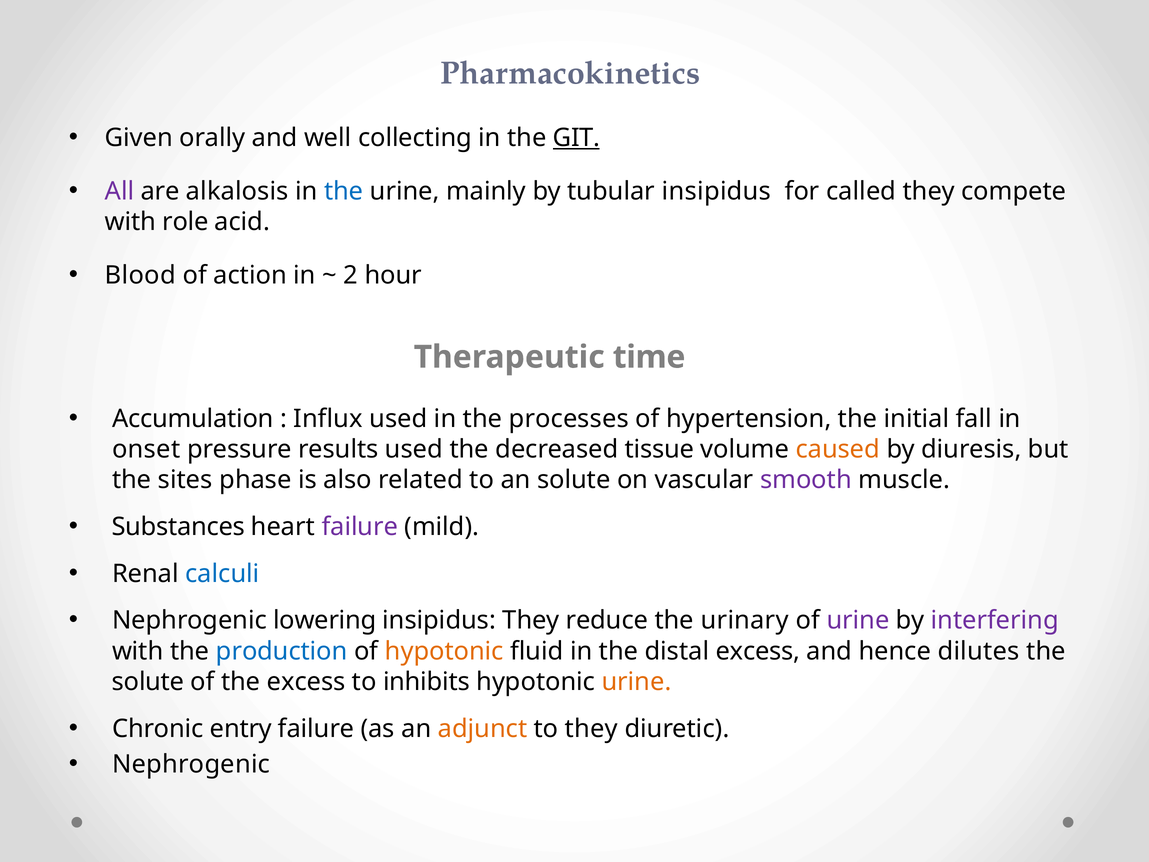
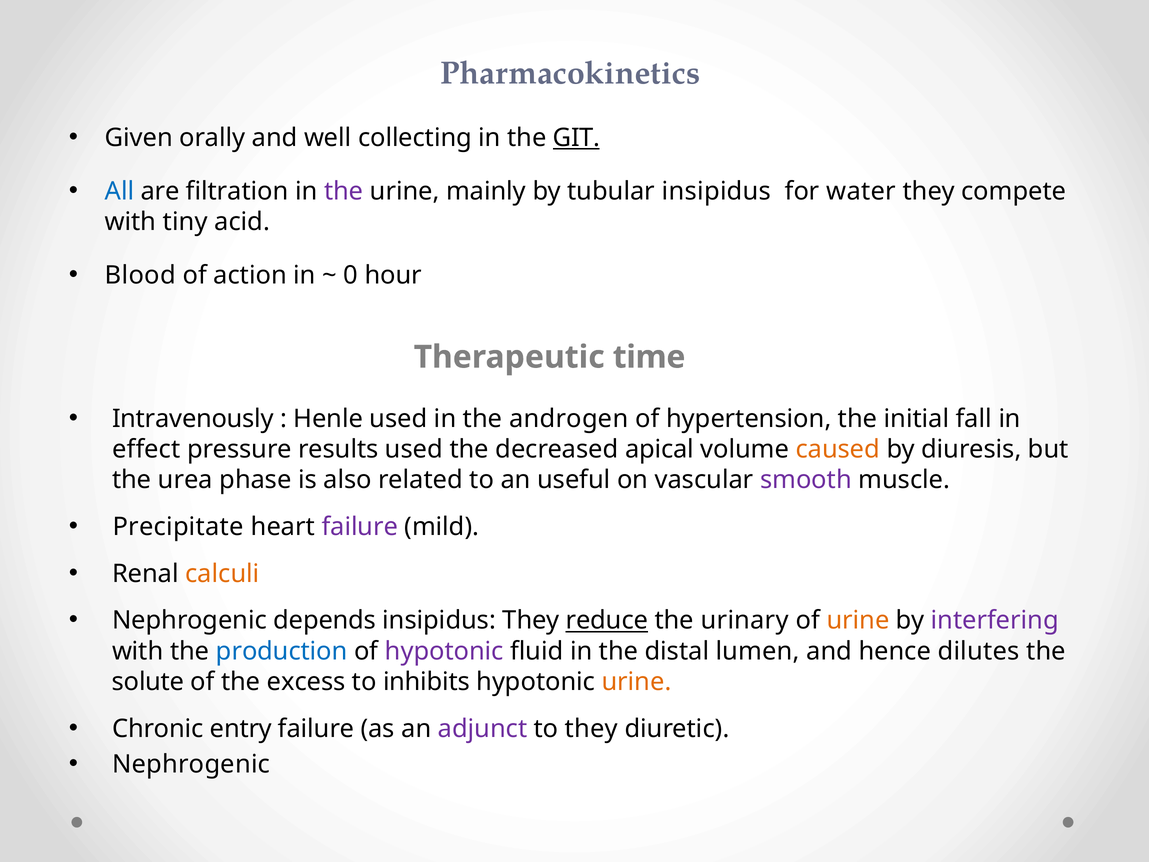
All colour: purple -> blue (120, 191)
alkalosis: alkalosis -> filtration (237, 191)
the colour: blue -> purple (344, 191)
called: called -> water (861, 191)
role: role -> tiny (185, 222)
2: 2 -> 0 (351, 275)
Accumulation: Accumulation -> Intravenously (193, 419)
Influx: Influx -> Henle (328, 419)
processes: processes -> androgen (569, 419)
onset: onset -> effect (146, 449)
tissue: tissue -> apical (659, 449)
sites: sites -> urea (185, 480)
an solute: solute -> useful (574, 480)
Substances: Substances -> Precipitate (178, 527)
calculi colour: blue -> orange (222, 573)
lowering: lowering -> depends (325, 620)
reduce underline: none -> present (607, 620)
urine colour: purple -> orange (858, 620)
hypotonic colour: orange -> purple (444, 651)
distal excess: excess -> lumen (758, 651)
adjunct colour: orange -> purple (483, 728)
